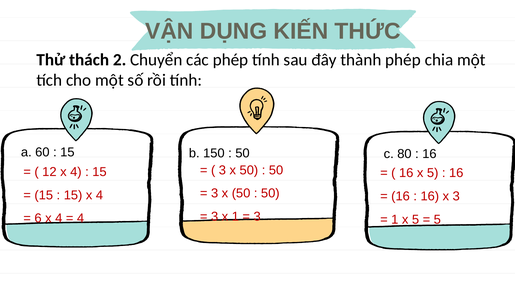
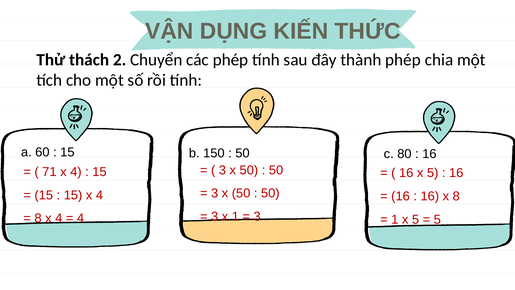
12: 12 -> 71 (49, 172)
x 3: 3 -> 8 (456, 196)
6: 6 -> 8 (38, 218)
